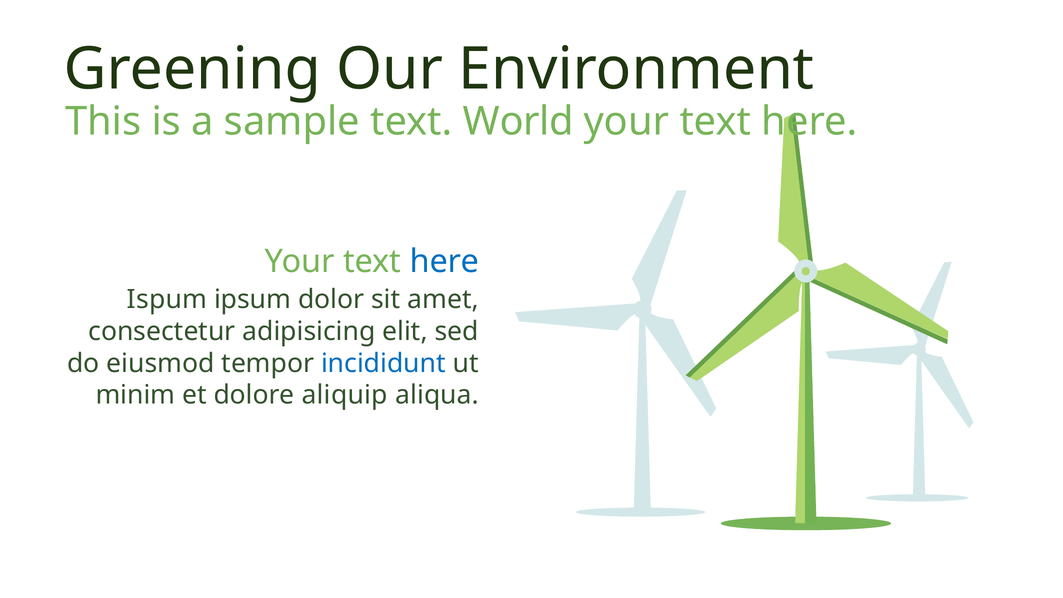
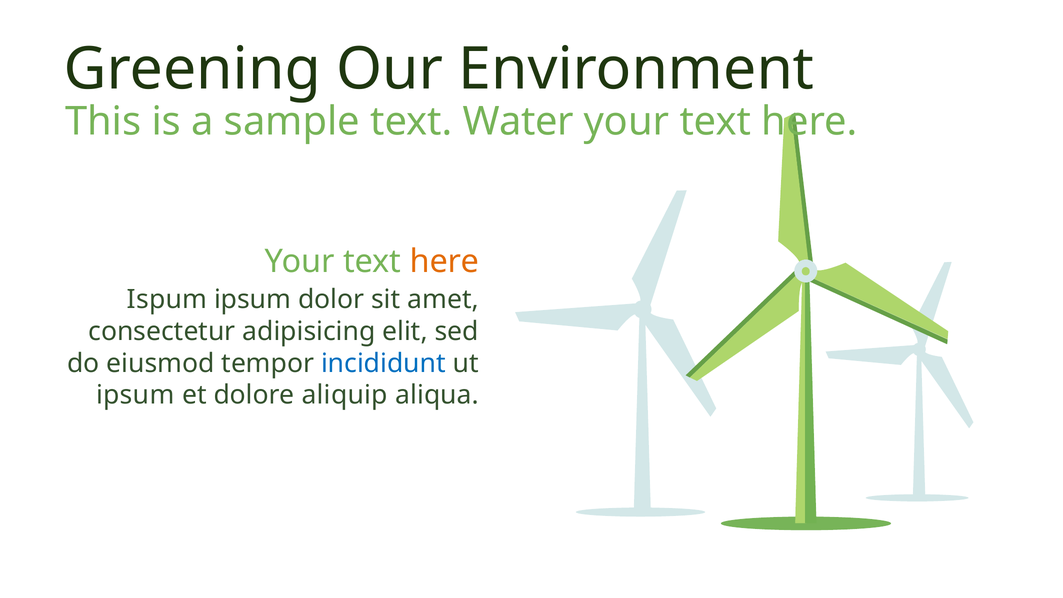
World: World -> Water (518, 122)
here colour: blue -> orange (444, 262)
minim: minim -> ipsum (135, 395)
